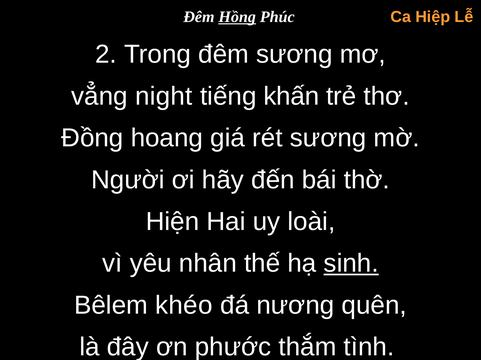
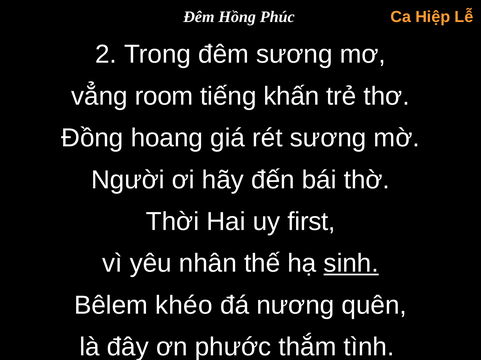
Hồng underline: present -> none (237, 17)
night: night -> room (164, 96)
Hiện: Hiện -> Thời (172, 222)
loài: loài -> first (312, 222)
